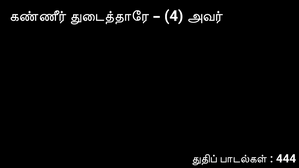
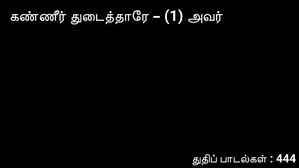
4: 4 -> 1 (174, 16)
